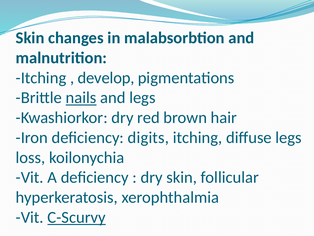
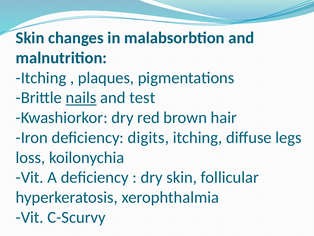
develop: develop -> plaques (106, 78)
and legs: legs -> test (142, 98)
C-Scurvy underline: present -> none (77, 217)
